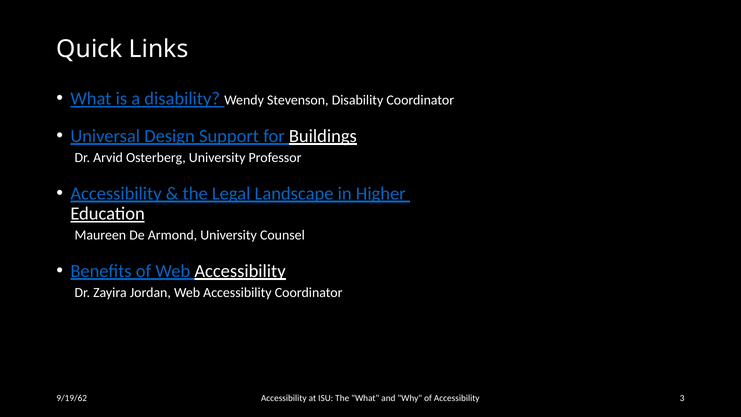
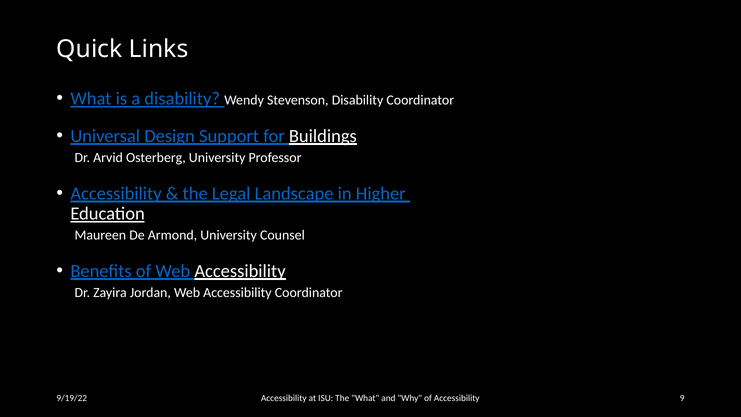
3: 3 -> 9 (682, 398)
9/19/62: 9/19/62 -> 9/19/22 (72, 398)
